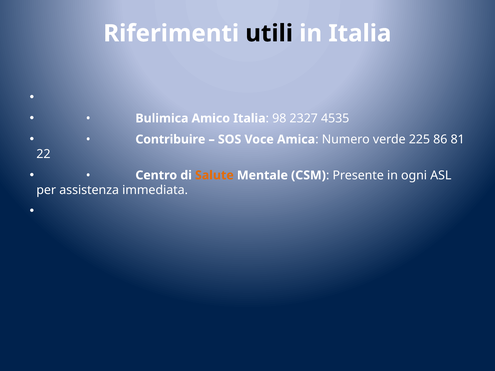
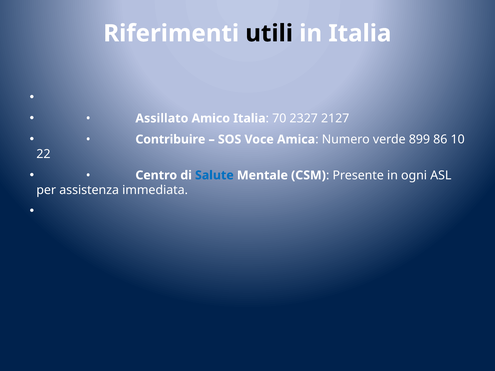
Bulimica: Bulimica -> Assillato (162, 118)
98: 98 -> 70 (279, 118)
4535: 4535 -> 2127 (335, 118)
225: 225 -> 899 (419, 139)
81: 81 -> 10 (458, 139)
Salute colour: orange -> blue (214, 175)
